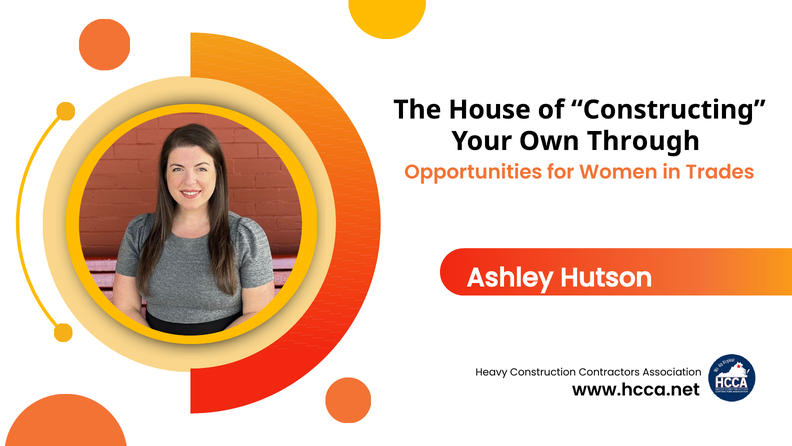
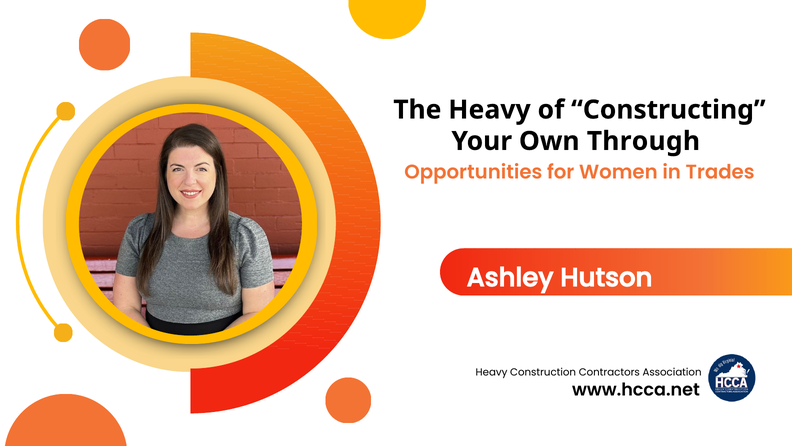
The House: House -> Heavy (489, 110)
